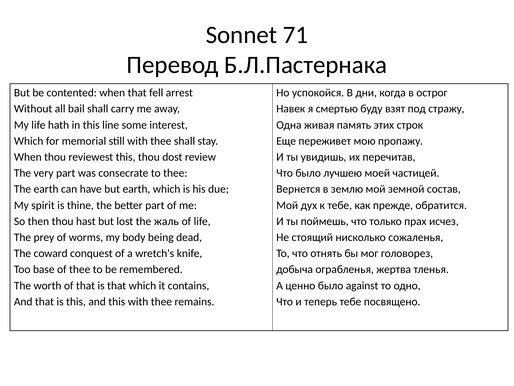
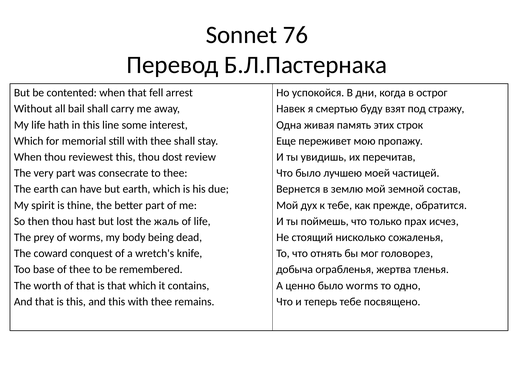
71: 71 -> 76 (296, 35)
было against: against -> worms (362, 285)
